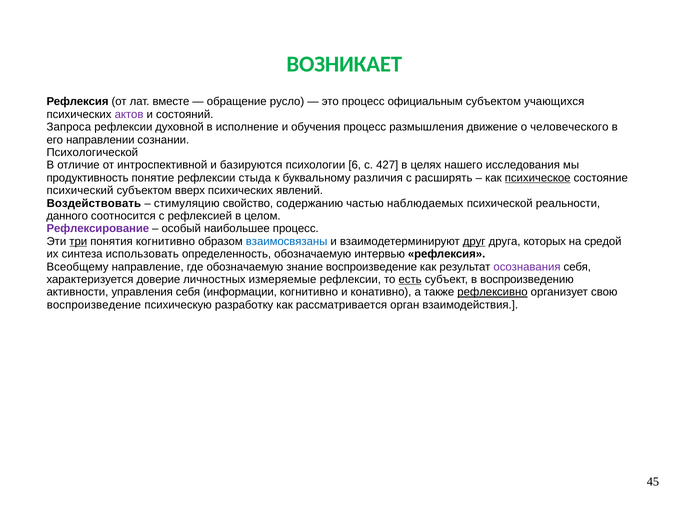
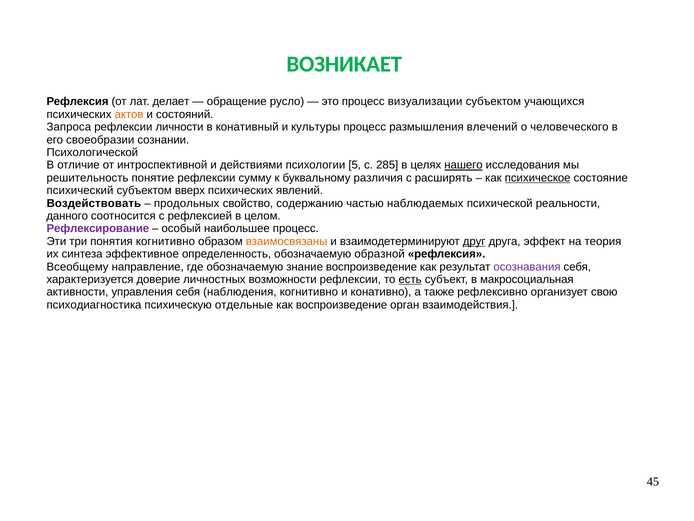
вместе: вместе -> делает (171, 102)
официальным: официальным -> визуализации (425, 102)
актов colour: purple -> orange (129, 114)
духовной: духовной -> личности (180, 127)
исполнение: исполнение -> конативный (247, 127)
обучения: обучения -> культуры (316, 127)
движение: движение -> влечений (492, 127)
направлении: направлении -> своеобразии (100, 140)
базируются: базируются -> действиями (251, 165)
6: 6 -> 5 (355, 165)
427: 427 -> 285 (387, 165)
нашего underline: none -> present (464, 165)
продуктивность: продуктивность -> решительность (88, 178)
стыда: стыда -> сумму (255, 178)
стимуляцию: стимуляцию -> продольных (187, 203)
три underline: present -> none (78, 241)
взаимосвязаны colour: blue -> orange (287, 241)
которых: которых -> эффект (545, 241)
средой: средой -> теория (603, 241)
использовать: использовать -> эффективное (142, 254)
интервью: интервью -> образной (380, 254)
измеряемые: измеряемые -> возможности (283, 279)
воспроизведению: воспроизведению -> макросоциальная (527, 279)
информации: информации -> наблюдения (240, 292)
рефлексивно underline: present -> none (492, 292)
воспроизведение: воспроизведение -> психодиагностика (94, 305)
разработку: разработку -> отдельные (244, 305)
как рассматривается: рассматривается -> воспроизведение (342, 305)
